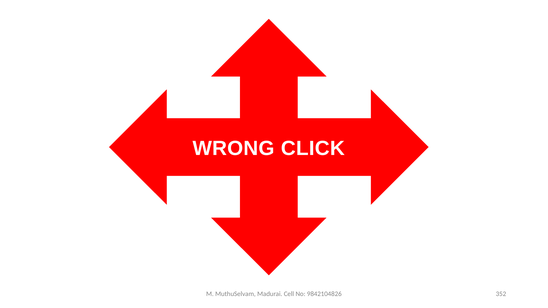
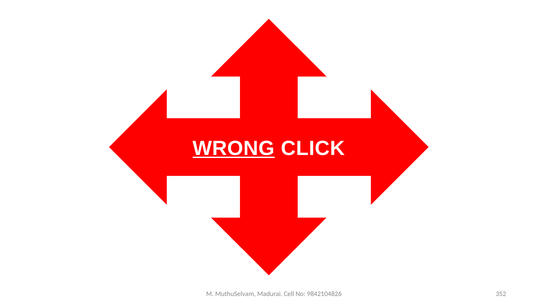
WRONG underline: none -> present (233, 149)
